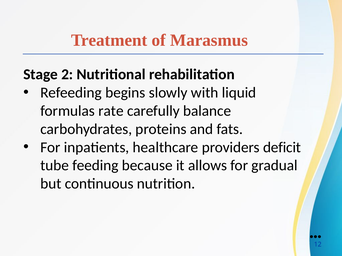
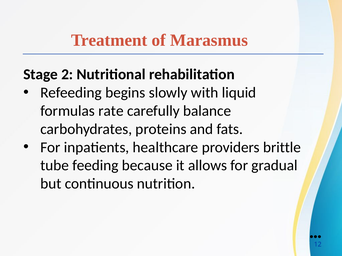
deficit: deficit -> brittle (282, 148)
